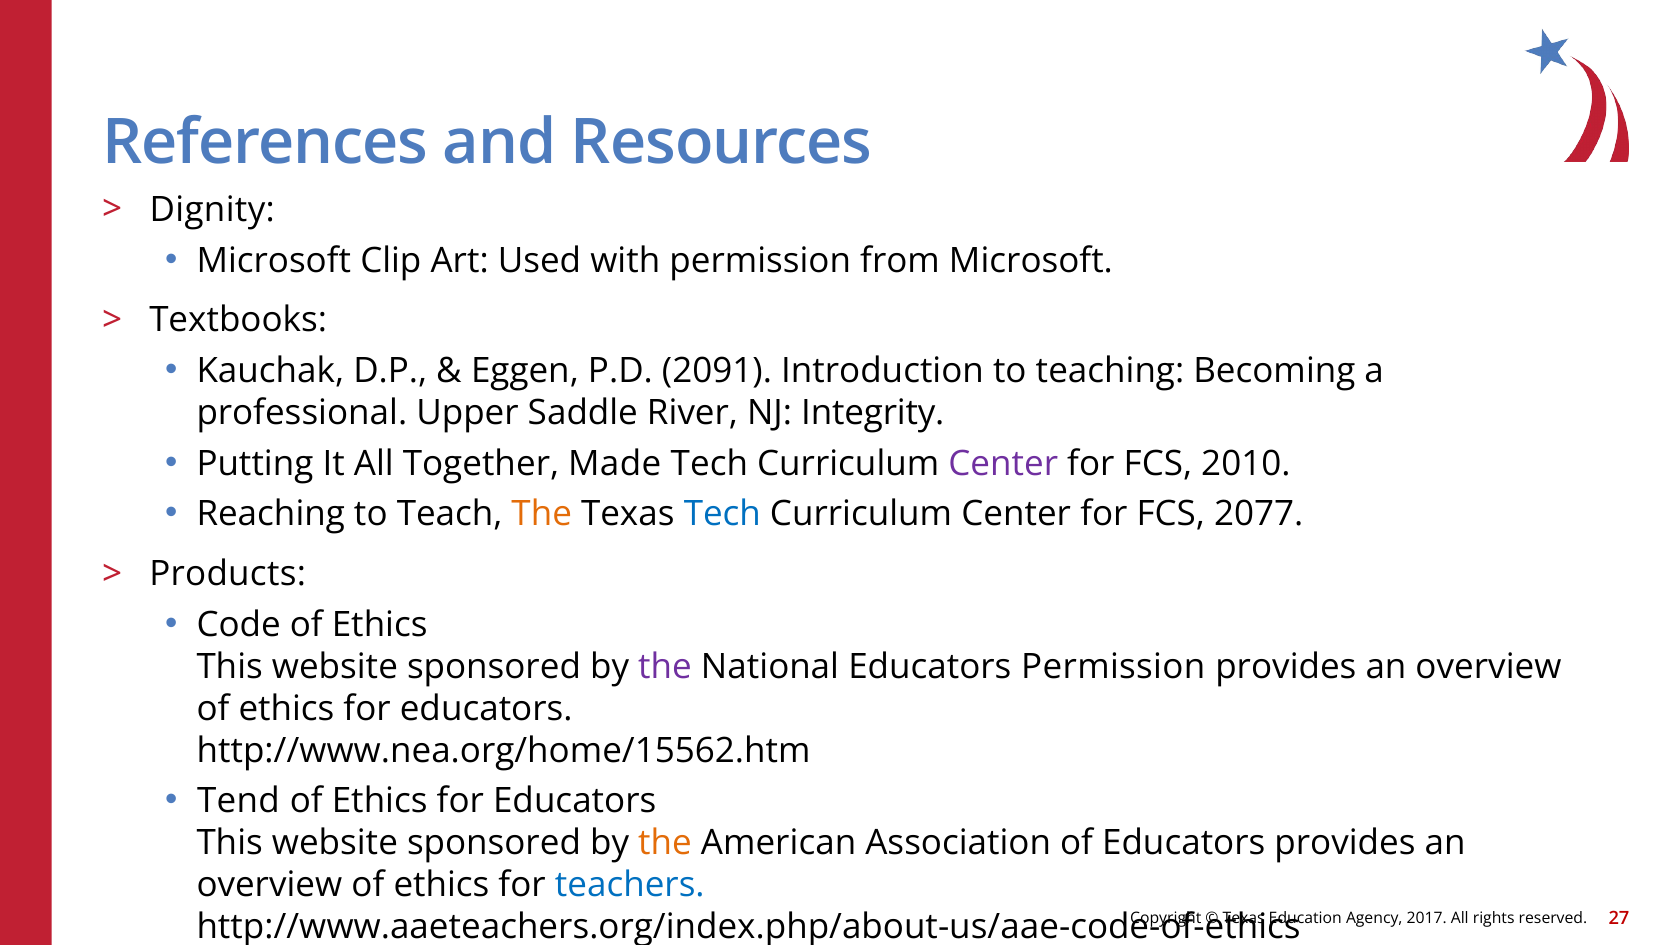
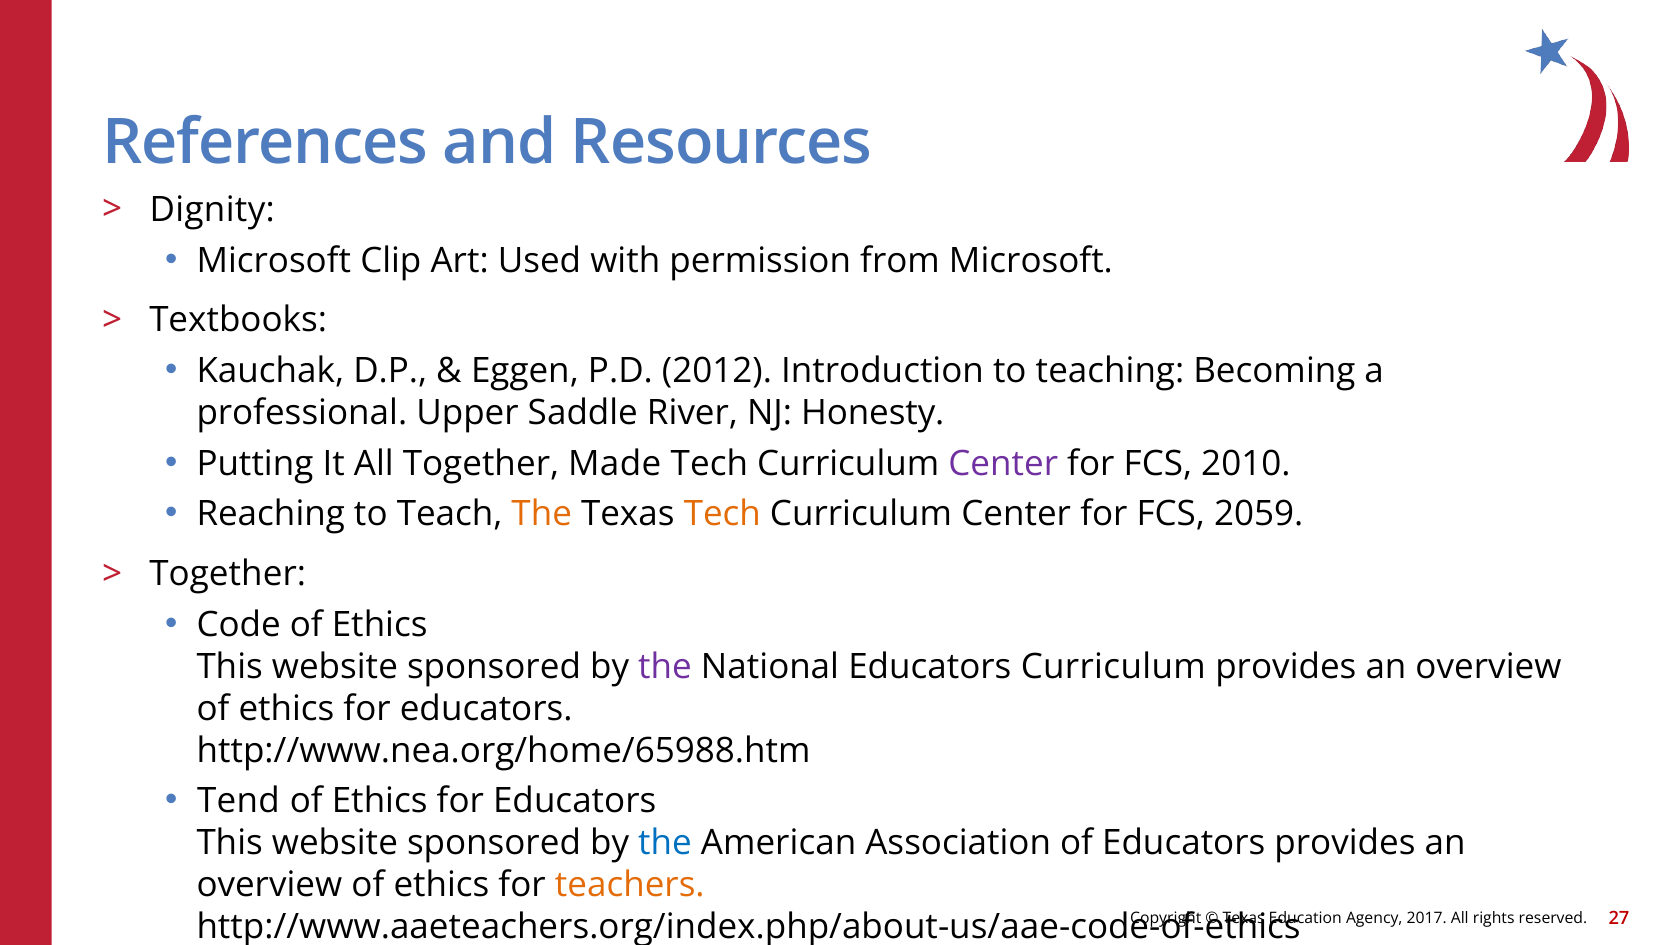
2091: 2091 -> 2012 (717, 371)
Integrity: Integrity -> Honesty (873, 413)
Tech colour: blue -> orange (722, 514)
2077: 2077 -> 2059 (1259, 514)
Products: Products -> Together (228, 574)
Educators Permission: Permission -> Curriculum (1113, 667)
http://www.nea.org/home/15562.htm: http://www.nea.org/home/15562.htm -> http://www.nea.org/home/65988.htm (504, 751)
the colour: orange -> blue (665, 843)
teachers colour: blue -> orange (630, 885)
